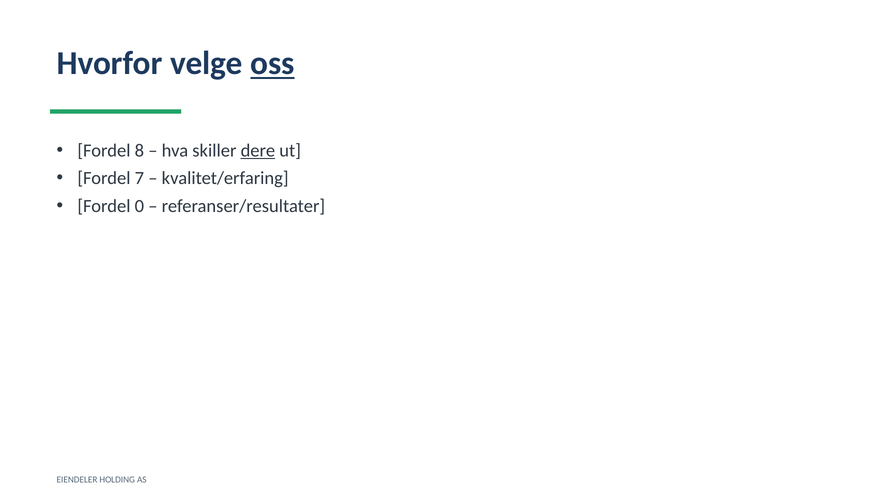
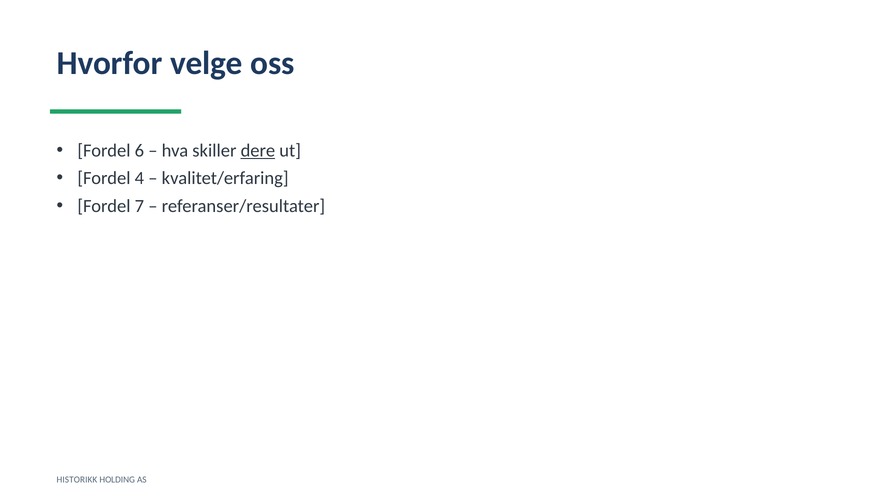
oss underline: present -> none (272, 63)
8: 8 -> 6 (139, 151)
7: 7 -> 4 (139, 178)
0: 0 -> 7 (139, 206)
EIENDELER: EIENDELER -> HISTORIKK (77, 480)
